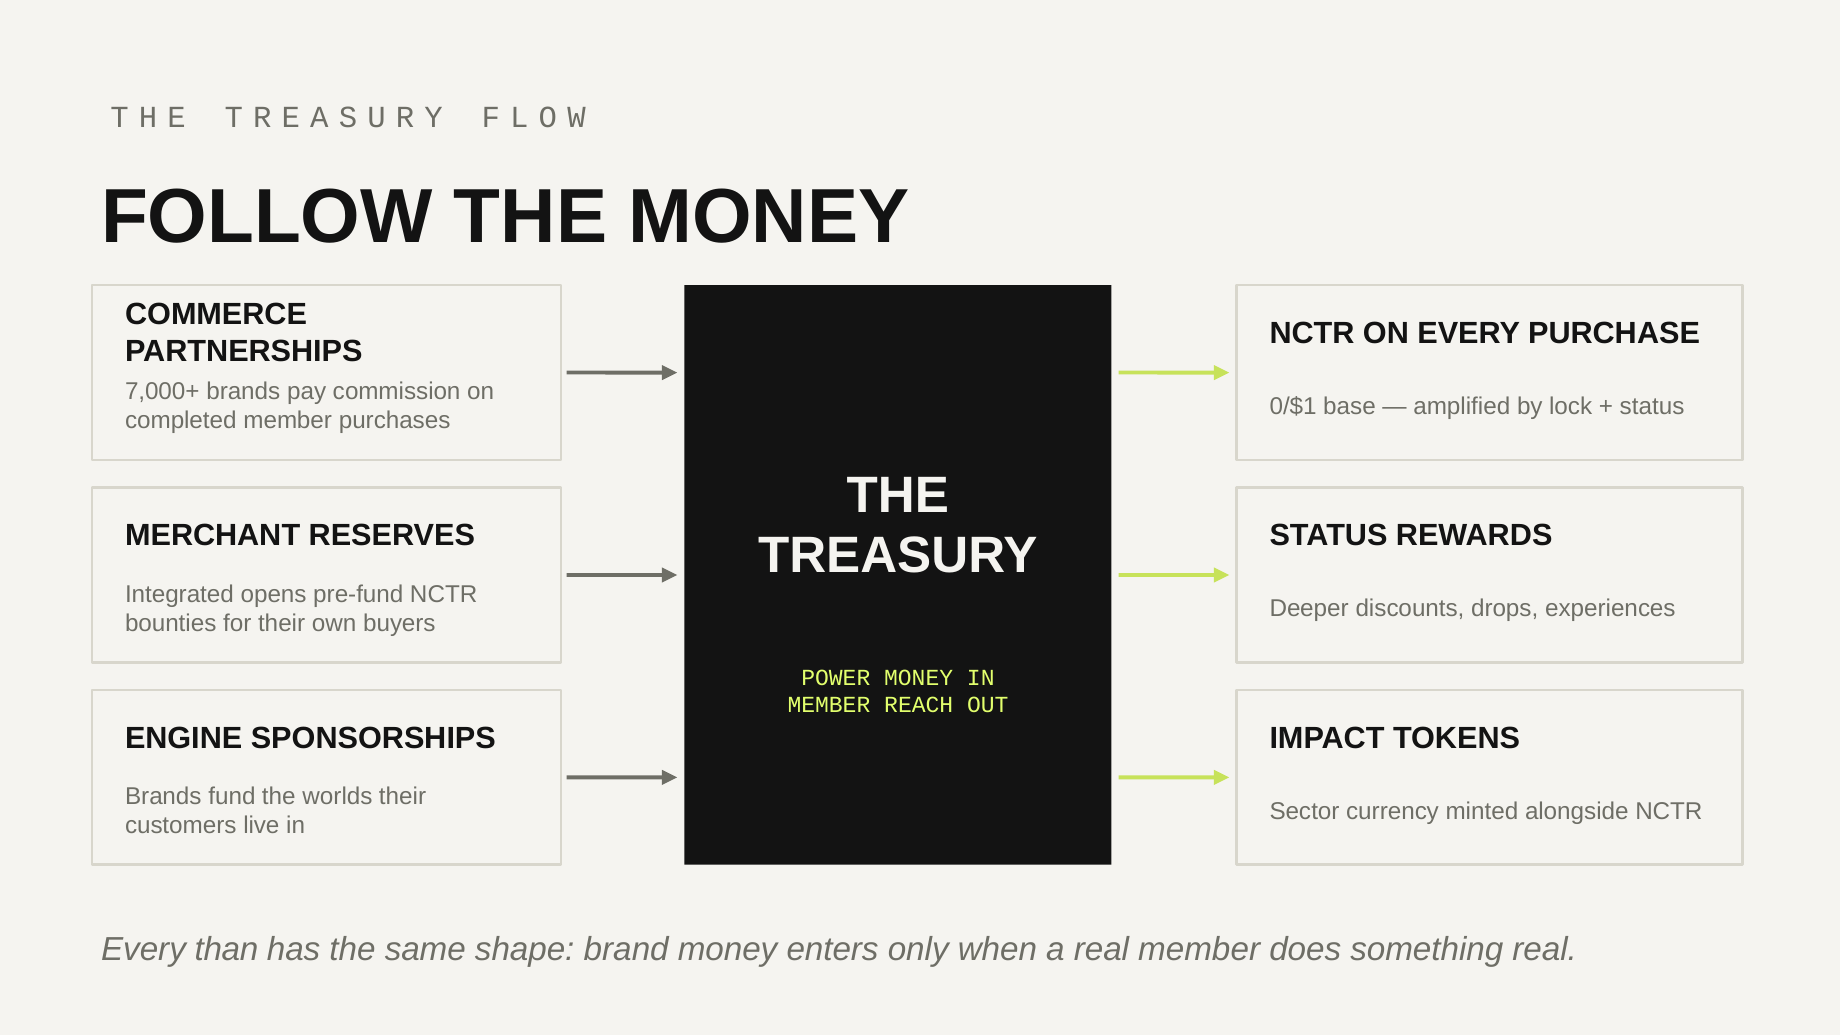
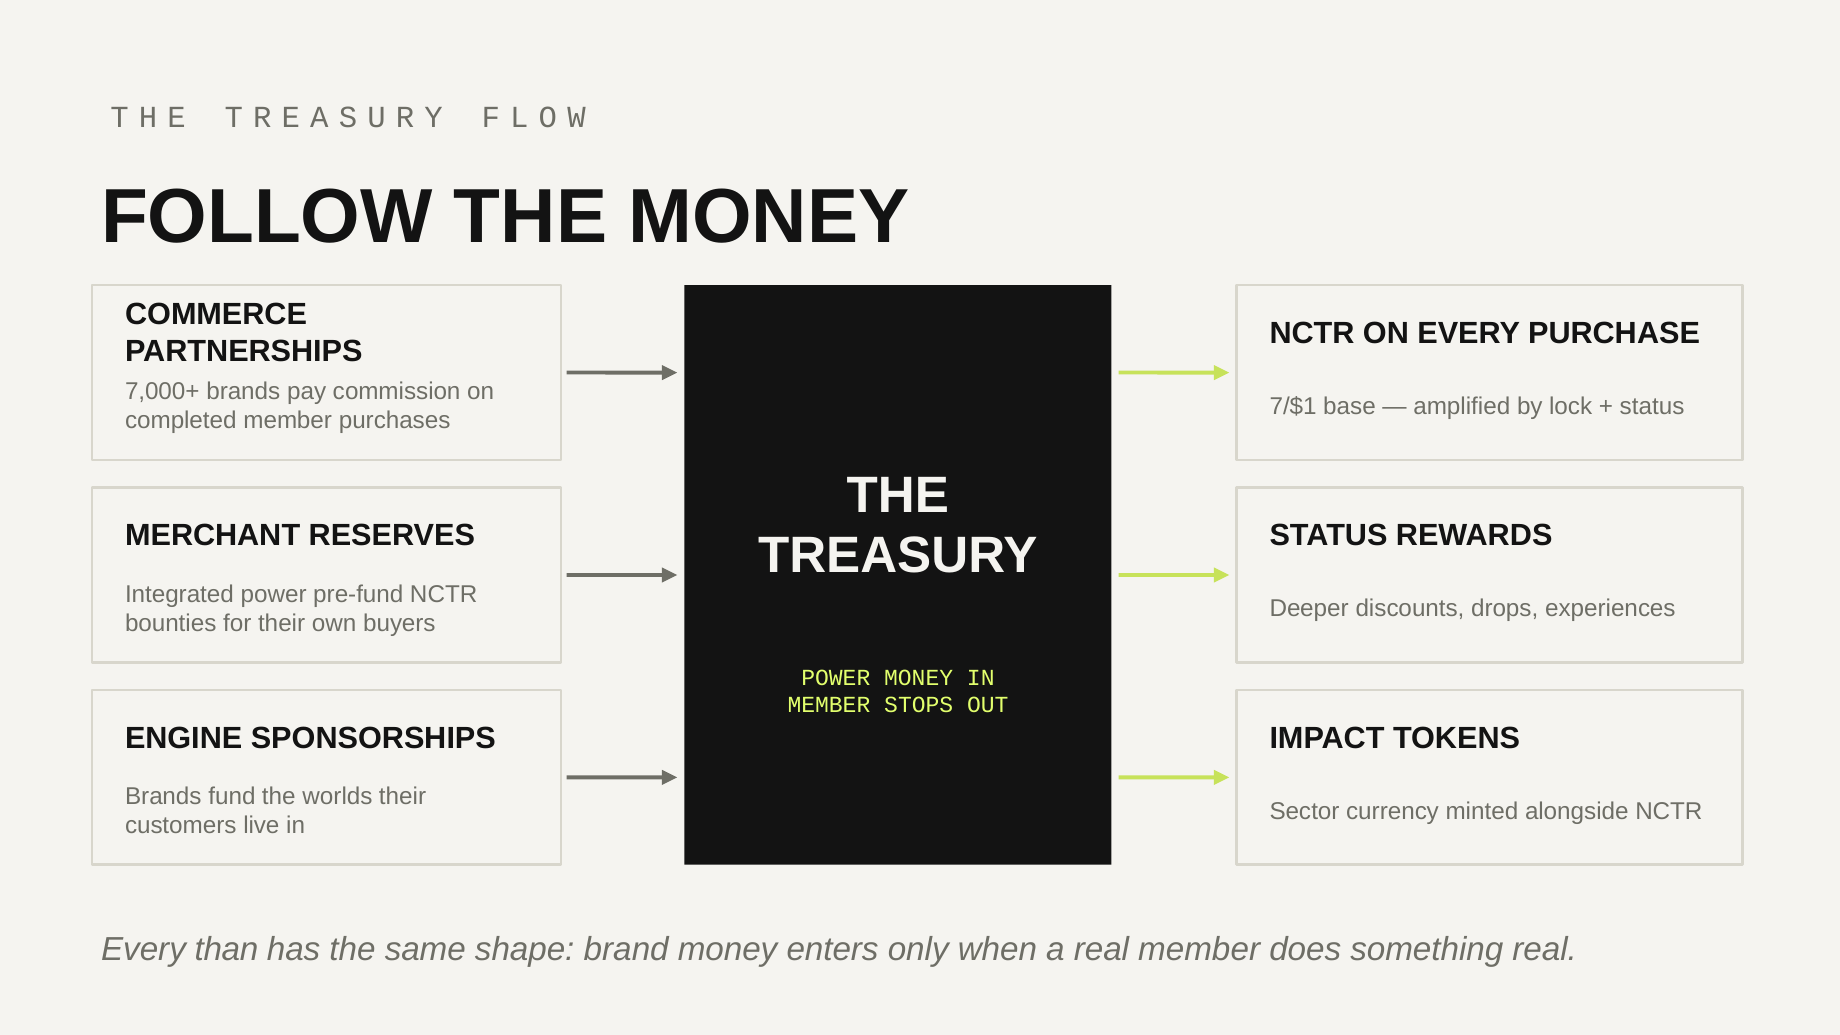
0/$1: 0/$1 -> 7/$1 (1293, 406)
Integrated opens: opens -> power (274, 594)
REACH: REACH -> STOPS (919, 705)
